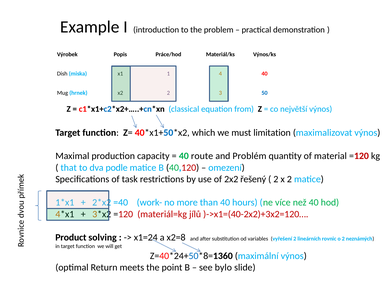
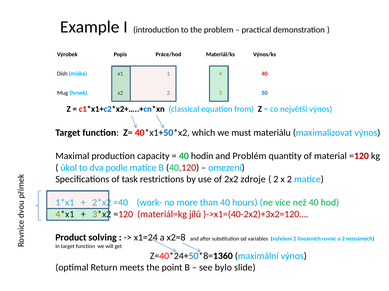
limitation: limitation -> materiálu (272, 133)
route: route -> hodin (202, 156)
that: that -> úkol (69, 168)
řešený: řešený -> zdroje (253, 180)
